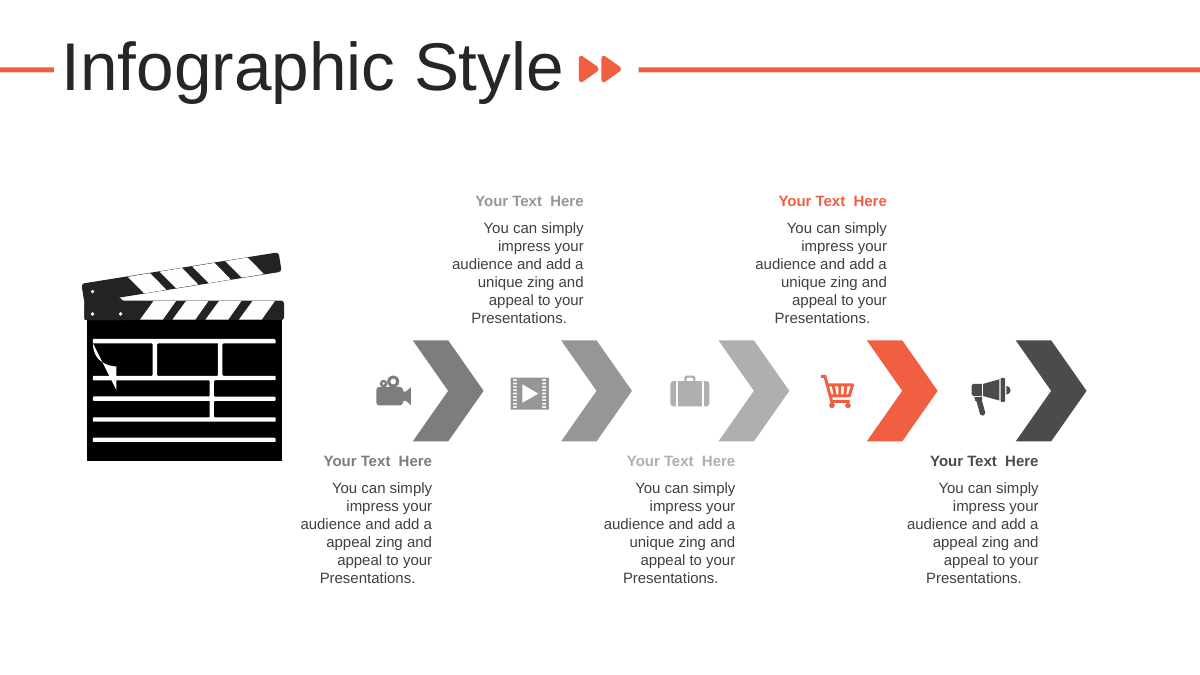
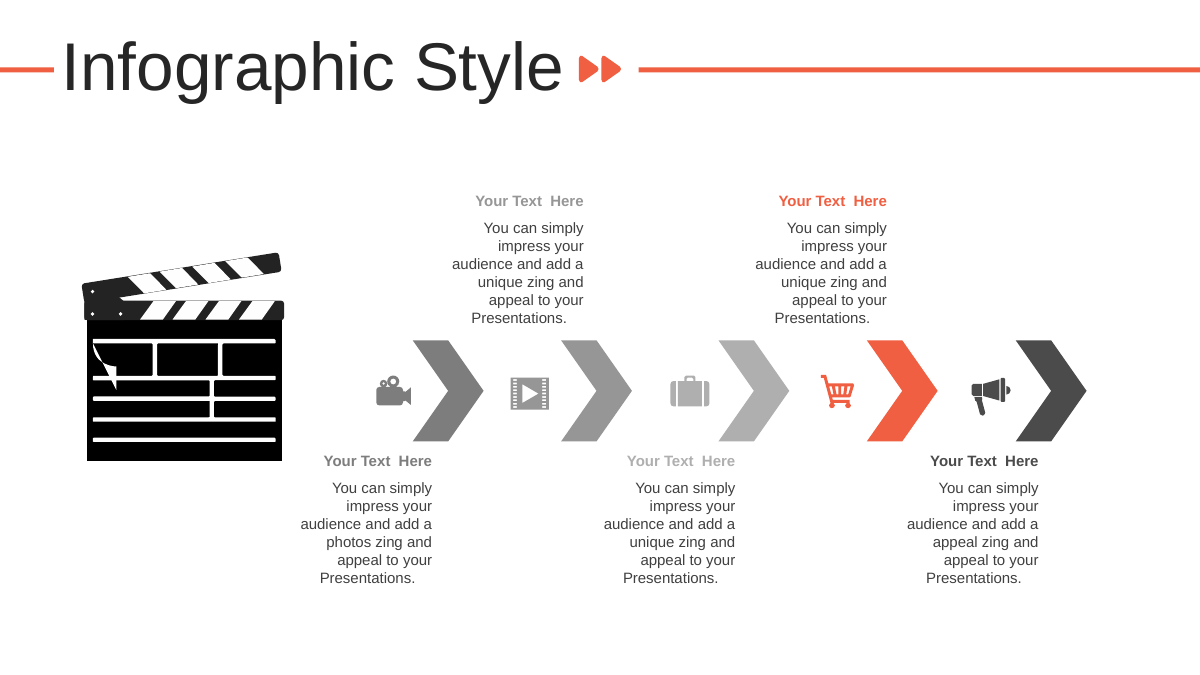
appeal: appeal -> photos (349, 543)
